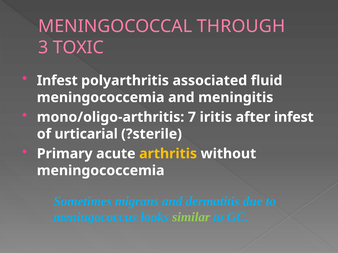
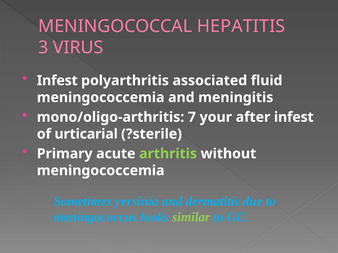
THROUGH: THROUGH -> HEPATITIS (241, 26)
TOXIC: TOXIC -> VIRUS (78, 48)
iritis: iritis -> your (216, 117)
arthritis colour: yellow -> light green (168, 154)
migrans: migrans -> yersinia (137, 202)
